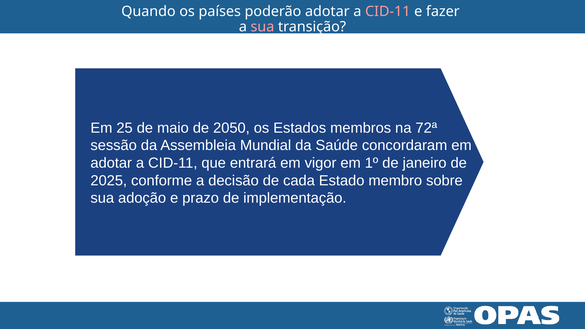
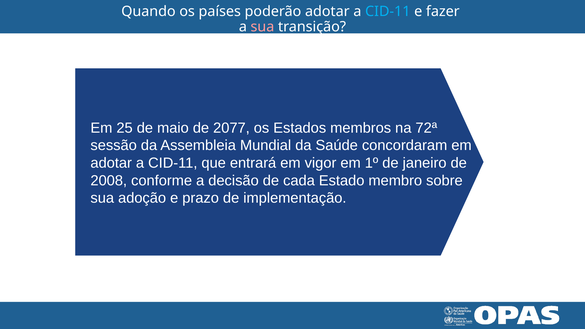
CID-11 colour: pink -> light blue (388, 11)
2050: 2050 -> 2077 (231, 128)
2025: 2025 -> 2008 (109, 181)
